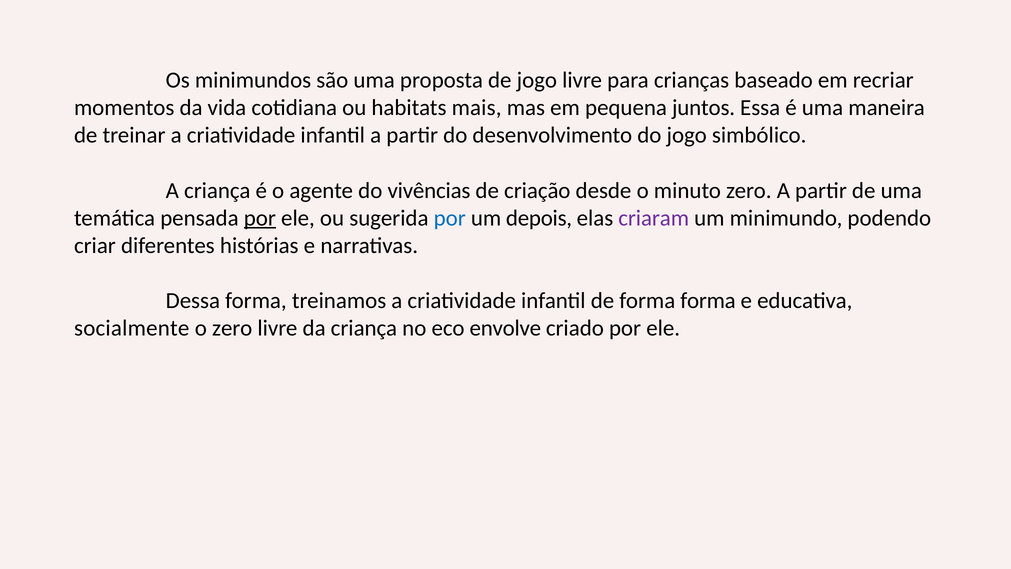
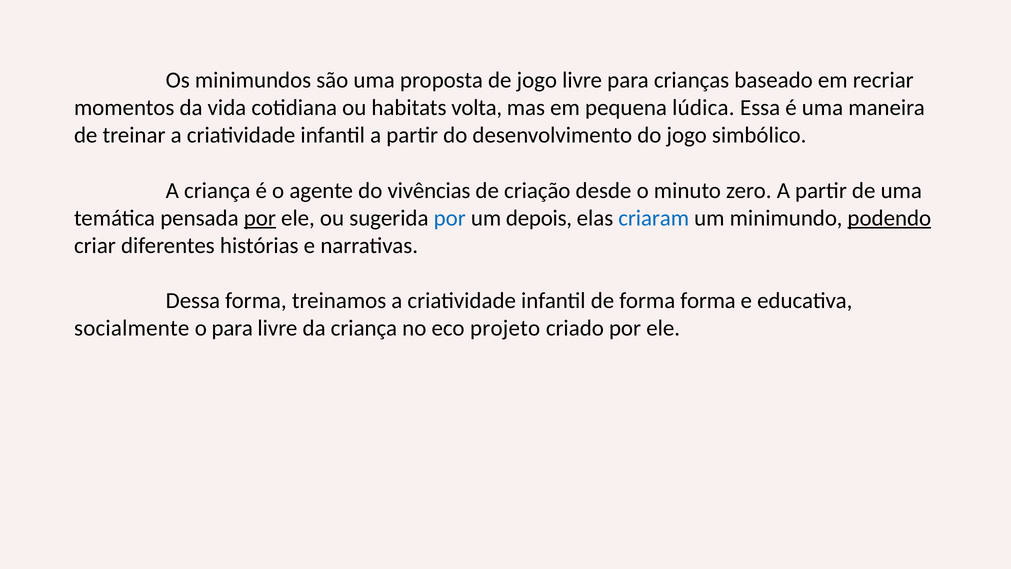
mais: mais -> volta (477, 108)
juntos: juntos -> lúdica (703, 108)
criaram colour: purple -> blue (654, 218)
podendo underline: none -> present (889, 218)
o zero: zero -> para (232, 328)
envolve: envolve -> projeto (505, 328)
